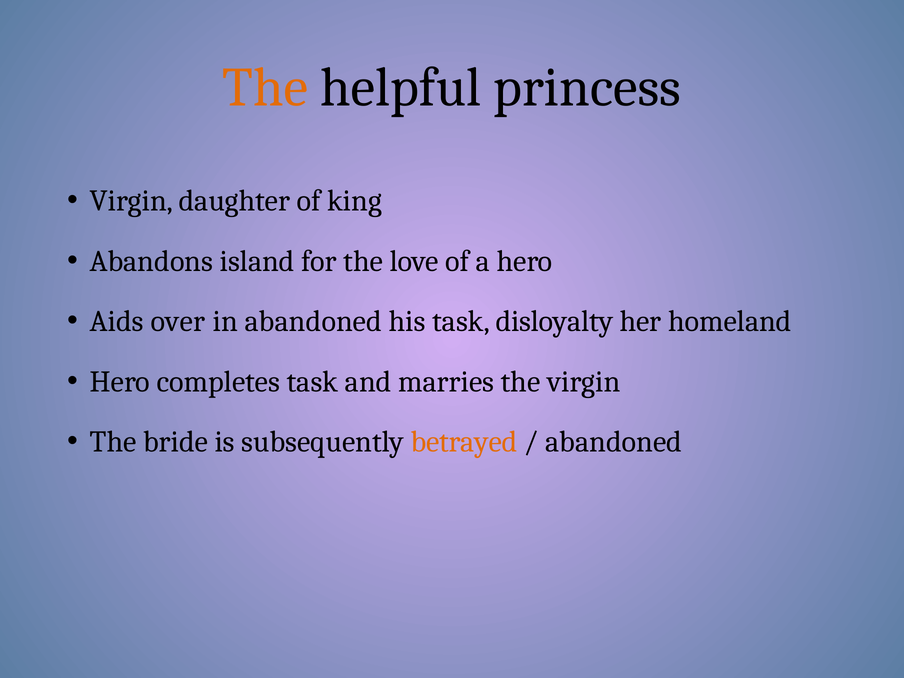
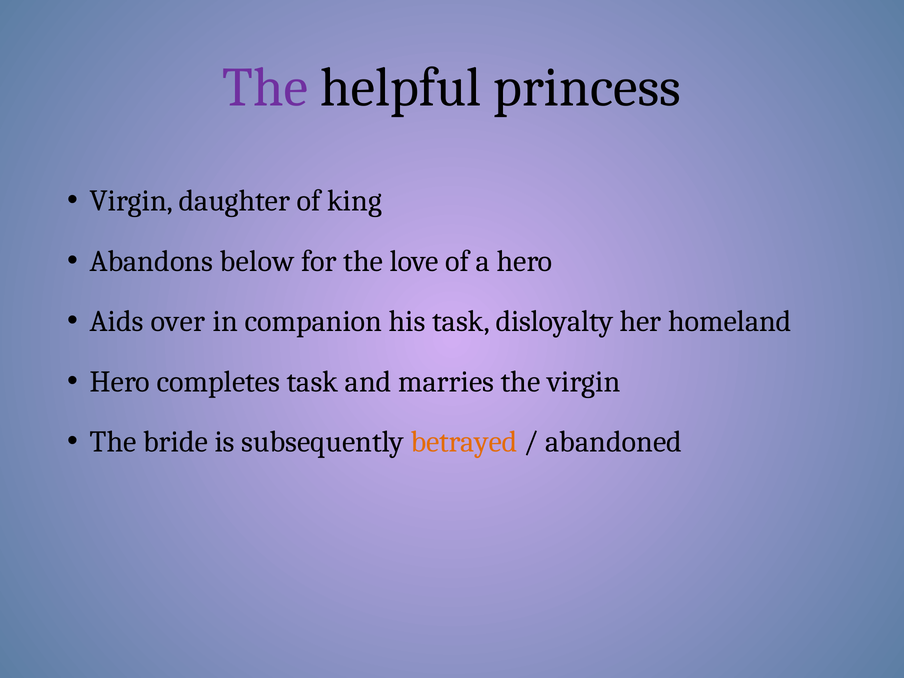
The colour: orange -> purple (265, 88)
island: island -> below (257, 261)
in abandoned: abandoned -> companion (313, 322)
